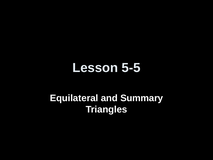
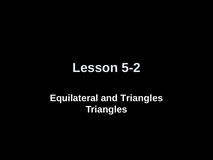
5-5: 5-5 -> 5-2 (131, 68)
and Summary: Summary -> Triangles (142, 98)
